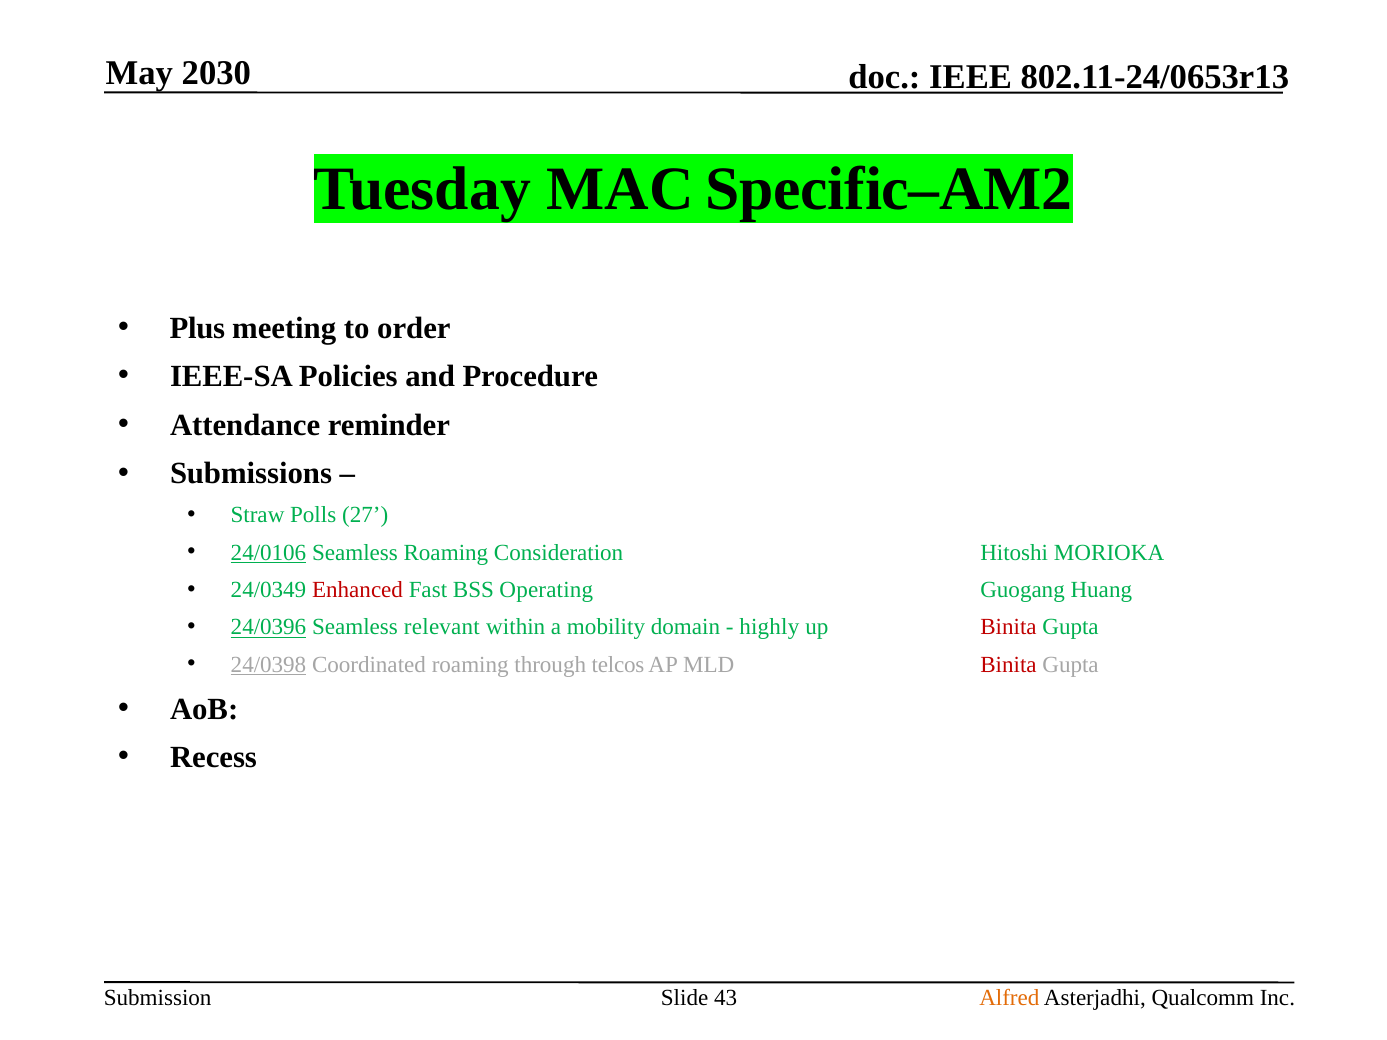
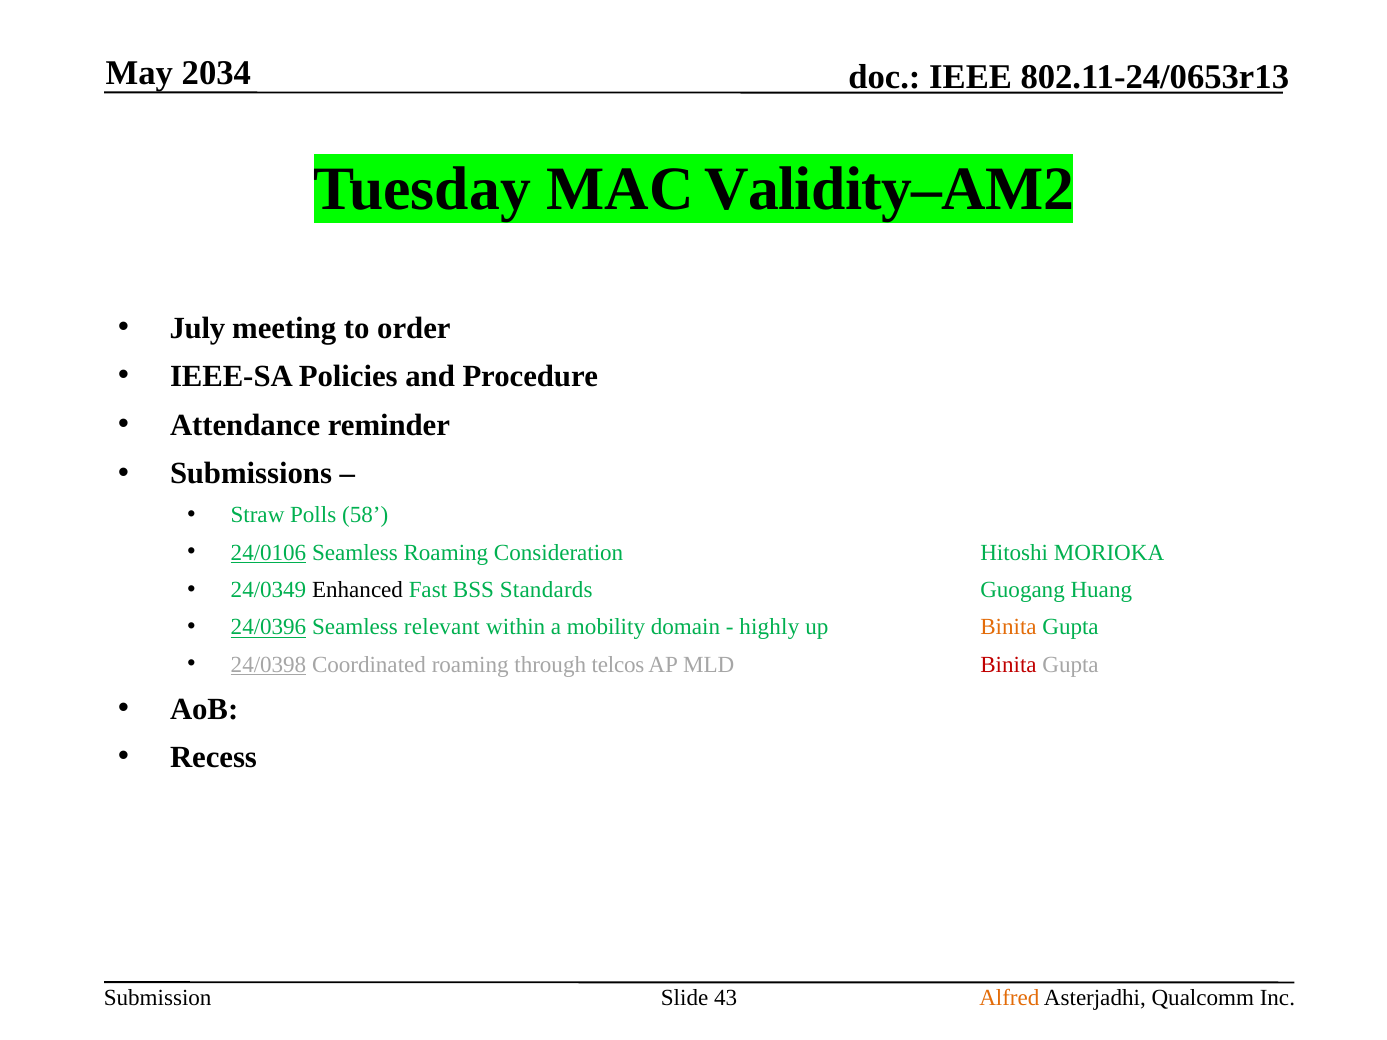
2030: 2030 -> 2034 (216, 74)
Specific–AM2: Specific–AM2 -> Validity–AM2 (889, 189)
Plus: Plus -> July (197, 328)
27: 27 -> 58 (365, 515)
Enhanced colour: red -> black (358, 590)
Operating: Operating -> Standards (546, 590)
Binita colour: red -> orange (1009, 627)
